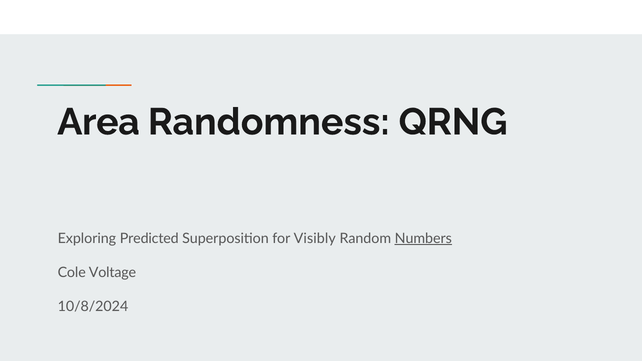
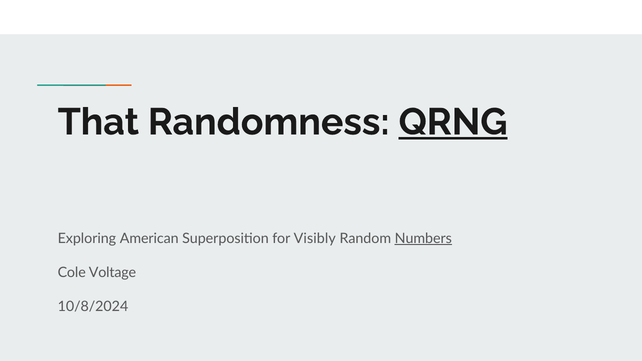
Area: Area -> That (98, 122)
QRNG underline: none -> present (453, 122)
Predicted: Predicted -> American (149, 239)
